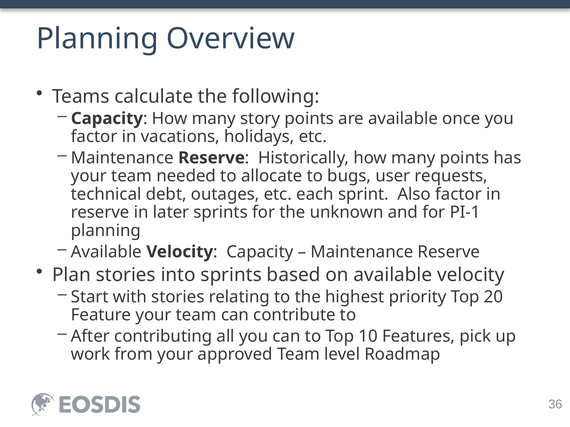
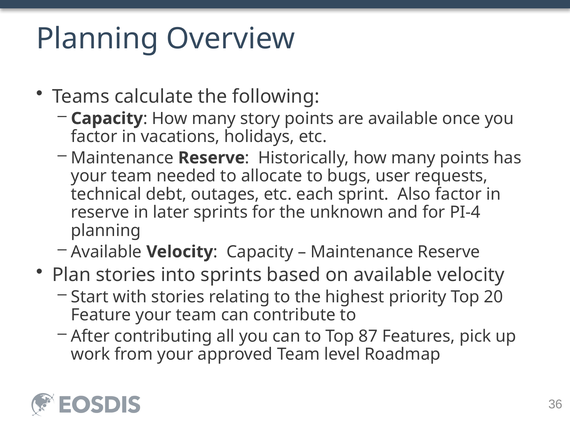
PI-1: PI-1 -> PI-4 (465, 213)
10: 10 -> 87 (368, 337)
